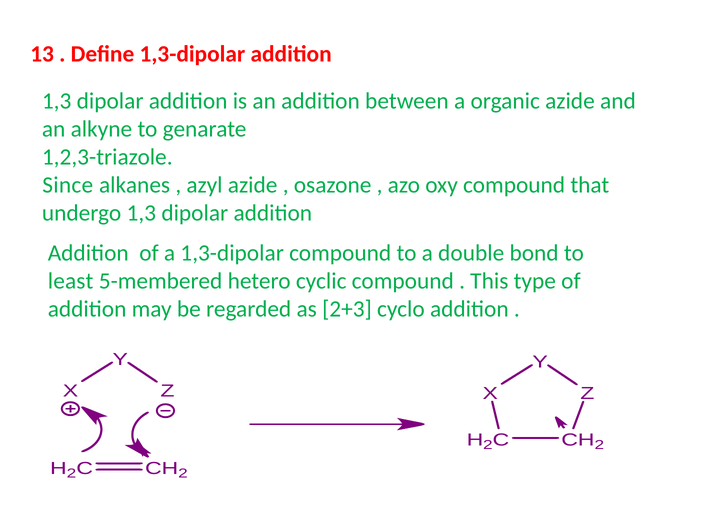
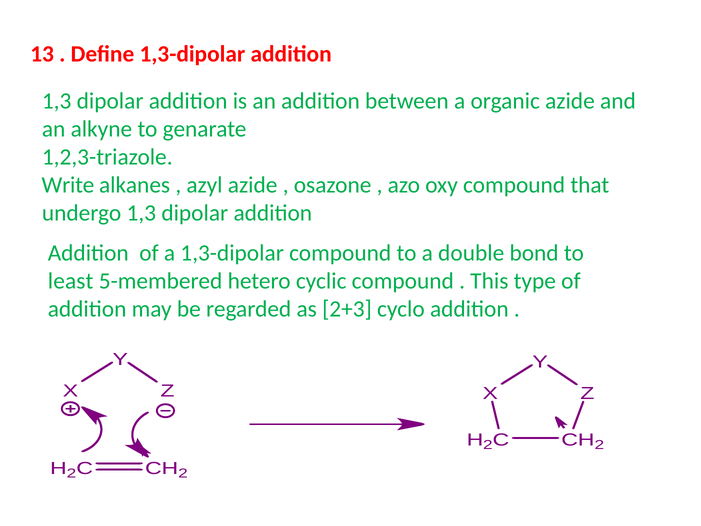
Since: Since -> Write (68, 185)
